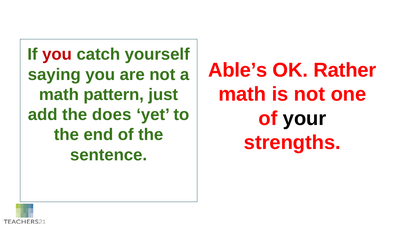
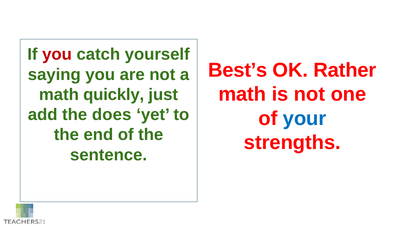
Able’s: Able’s -> Best’s (238, 70)
pattern: pattern -> quickly (114, 94)
your colour: black -> blue (305, 118)
